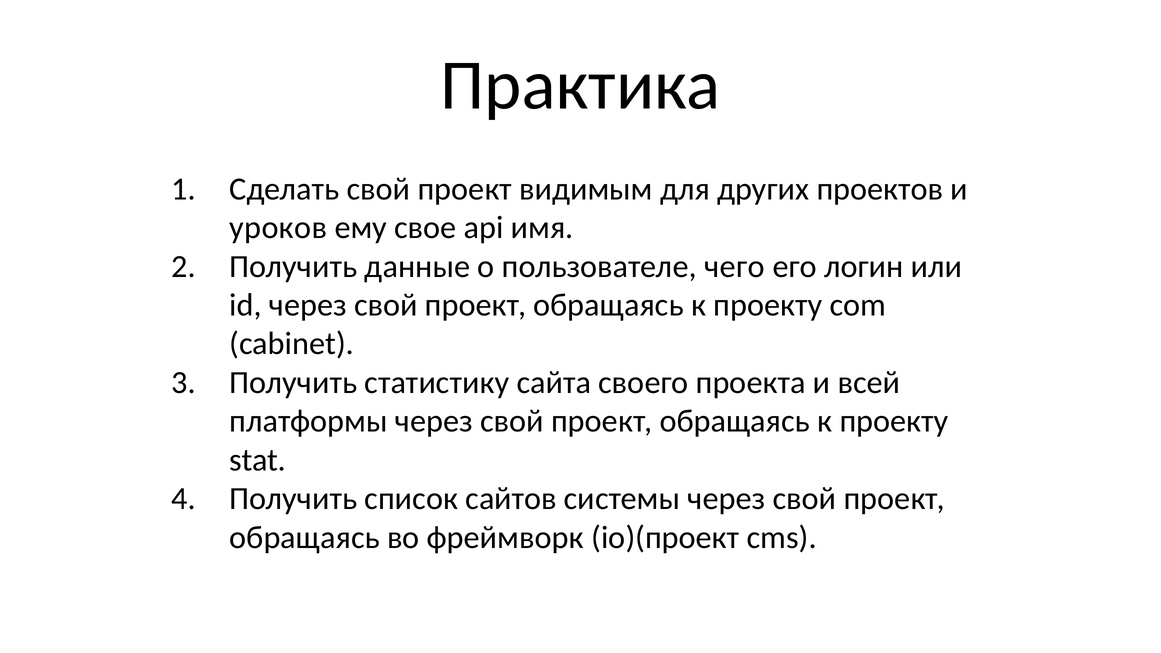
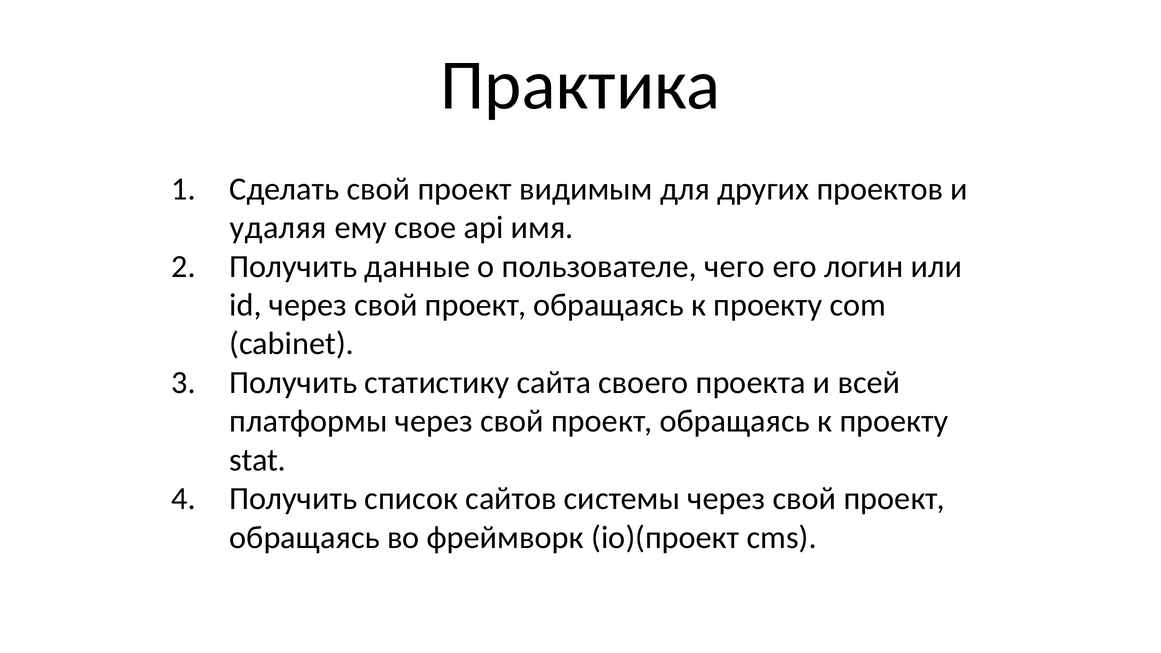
уроков: уроков -> удаляя (278, 228)
